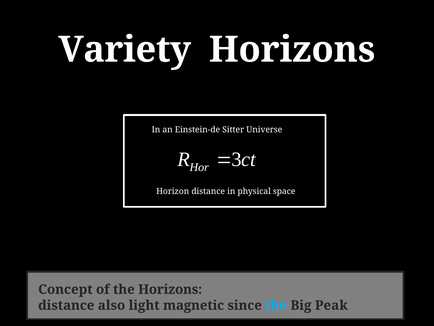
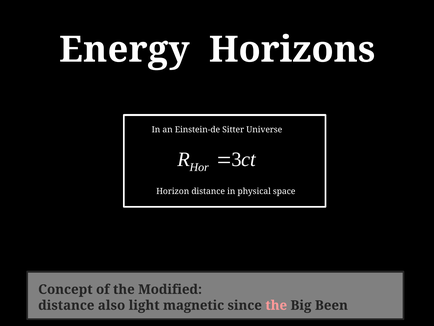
Variety: Variety -> Energy (124, 50)
the Horizons: Horizons -> Modified (170, 289)
the colour: light blue -> pink (276, 305)
Peak: Peak -> Been (331, 305)
